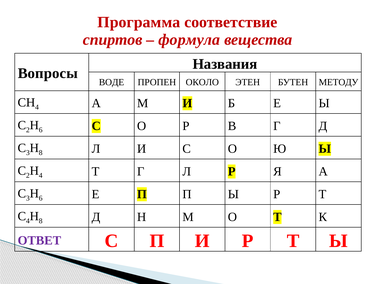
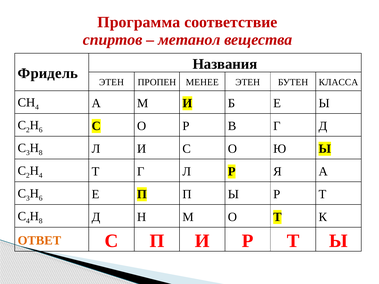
формула: формула -> метанол (189, 40)
Вопросы: Вопросы -> Фридель (48, 73)
ВОДЕ: ВОДЕ -> ЭТЕН (111, 82)
ОКОЛО: ОКОЛО -> МЕНЕЕ (202, 82)
МЕТОДУ: МЕТОДУ -> КЛАССА (338, 82)
ОТВЕТ colour: purple -> orange (39, 241)
